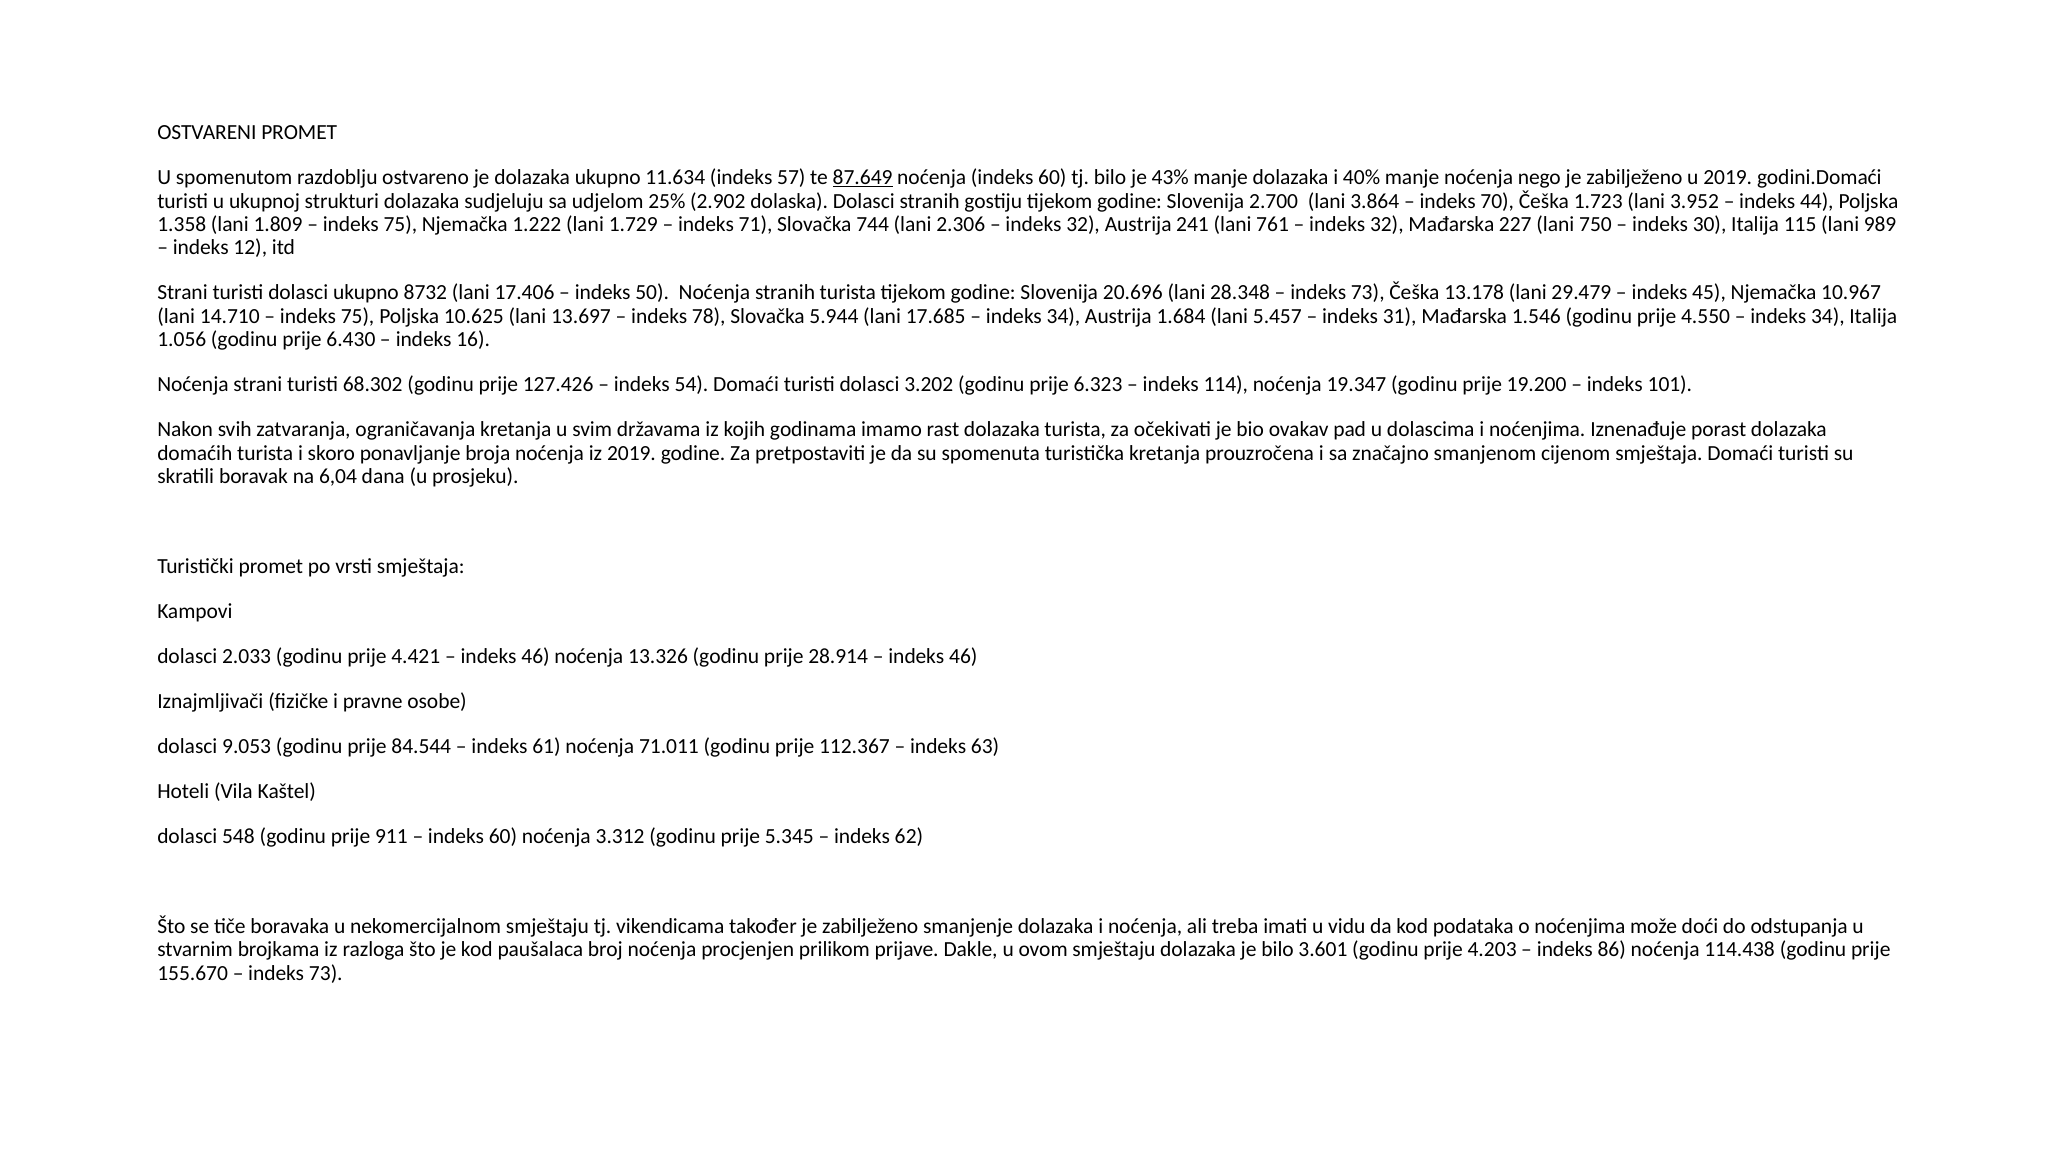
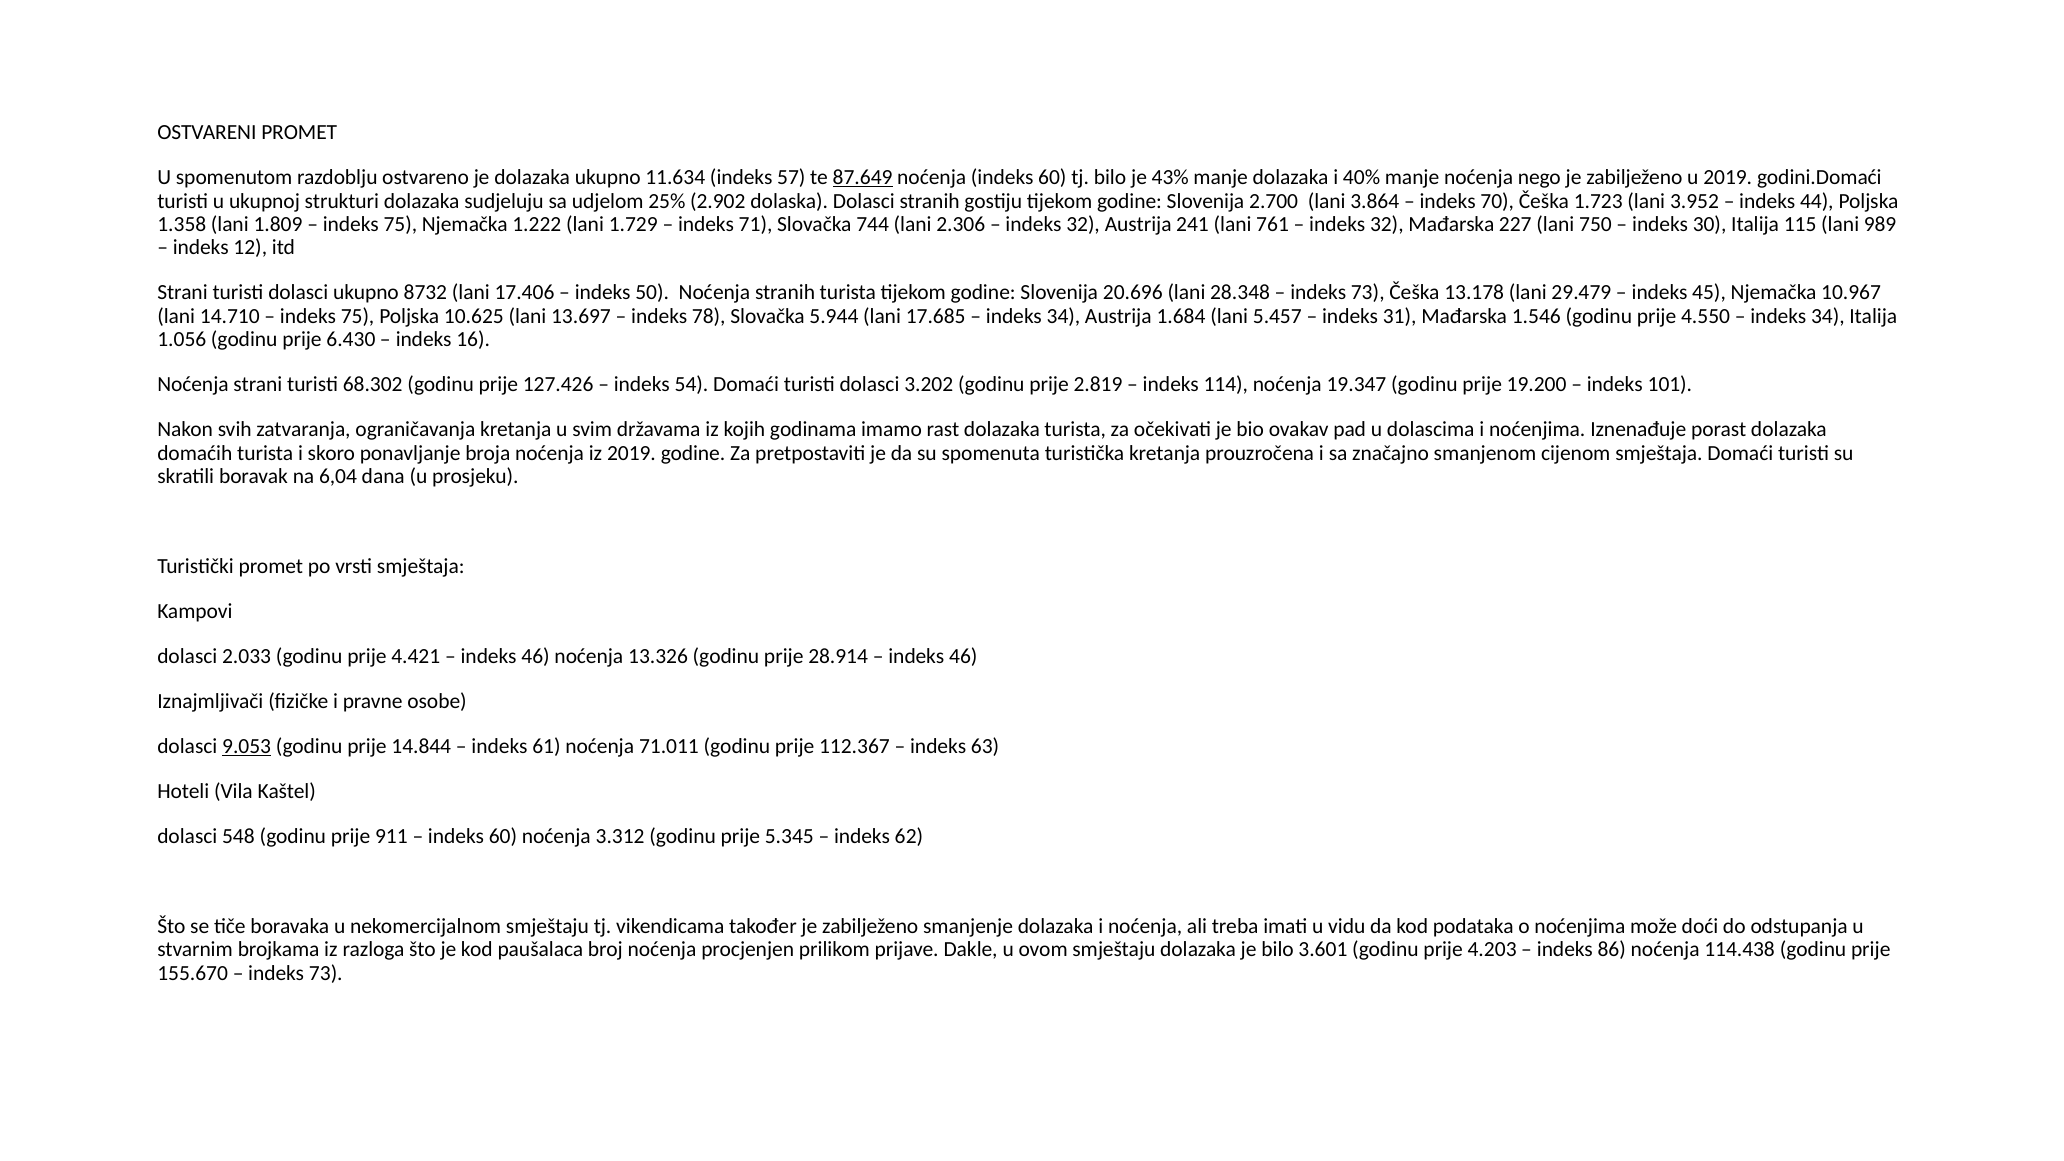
6.323: 6.323 -> 2.819 (1098, 385)
9.053 underline: none -> present (247, 746)
84.544: 84.544 -> 14.844 (421, 746)
